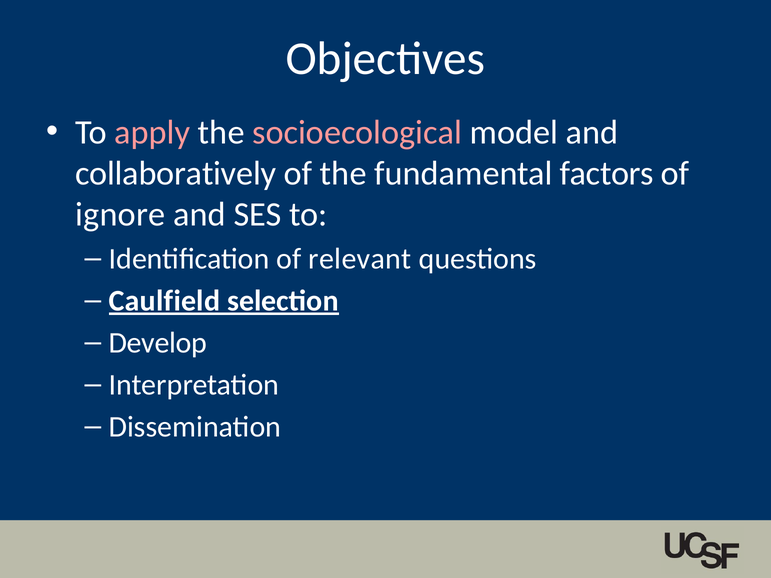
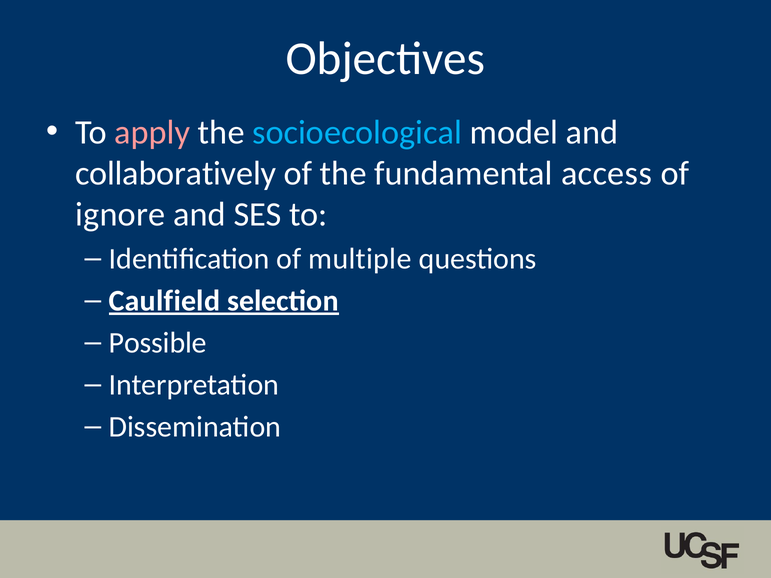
socioecological colour: pink -> light blue (357, 132)
factors: factors -> access (606, 174)
relevant: relevant -> multiple (360, 259)
Develop: Develop -> Possible (158, 343)
